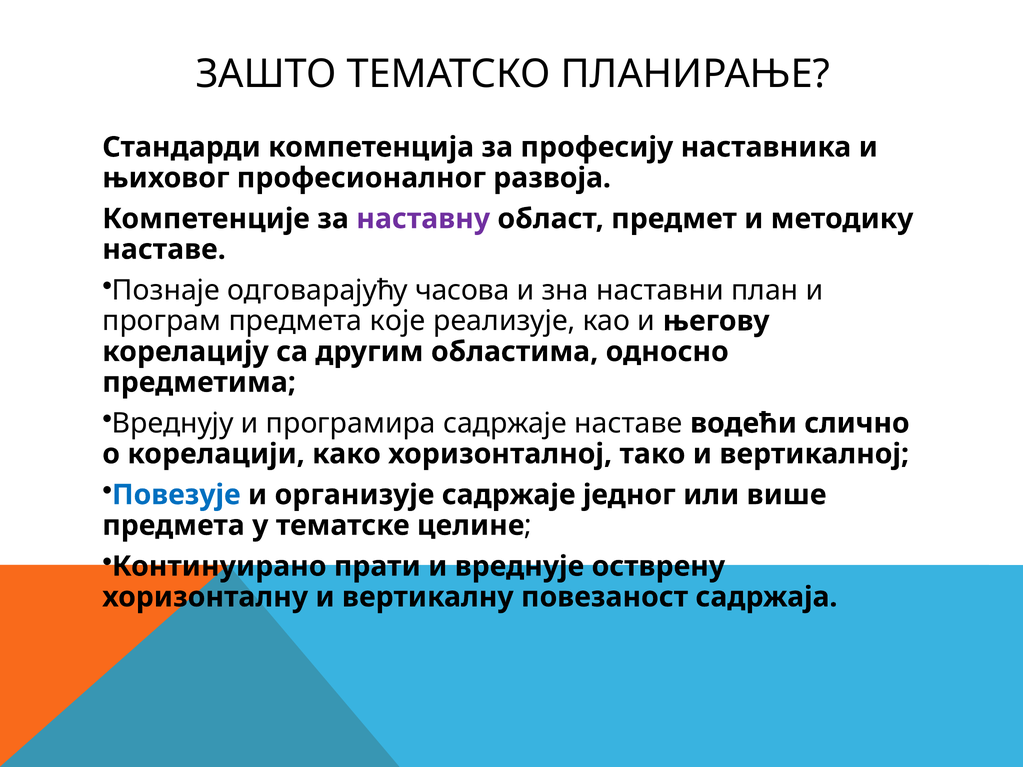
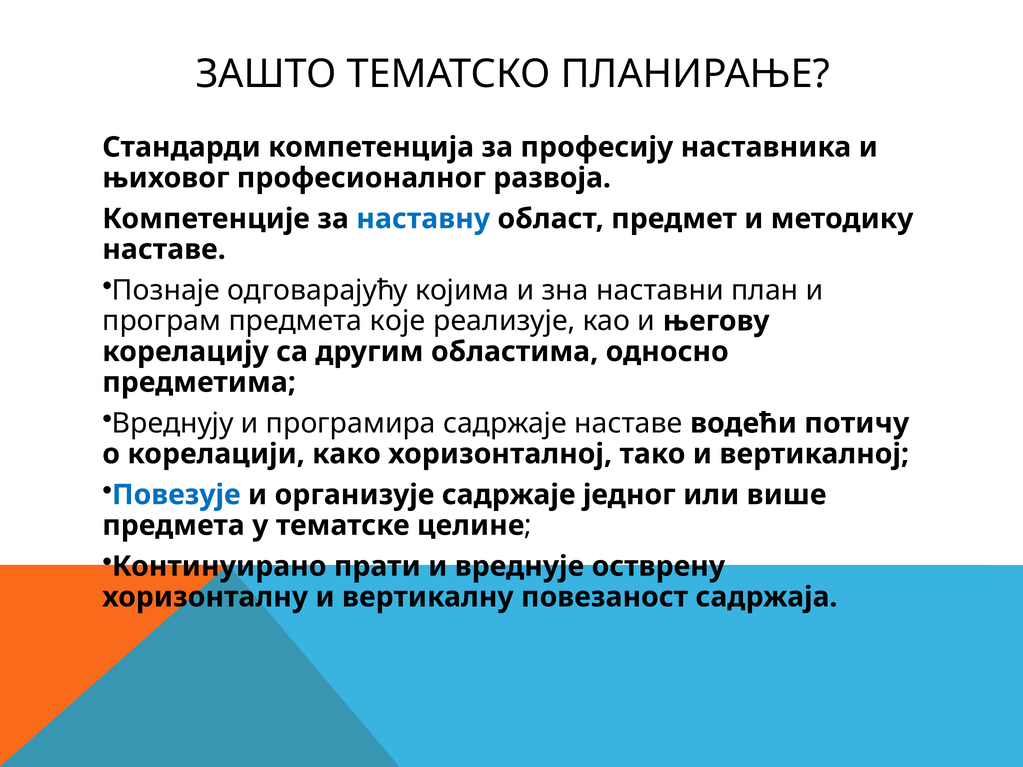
наставну colour: purple -> blue (423, 219)
часова: часова -> којима (462, 290)
слично: слично -> потичу (857, 423)
